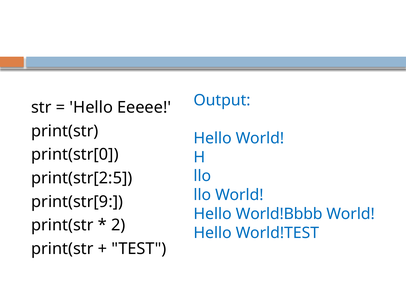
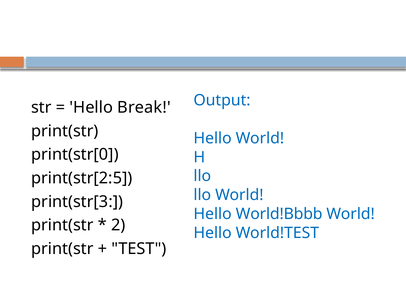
Eeeee: Eeeee -> Break (144, 108)
print(str[9: print(str[9 -> print(str[3 (77, 202)
